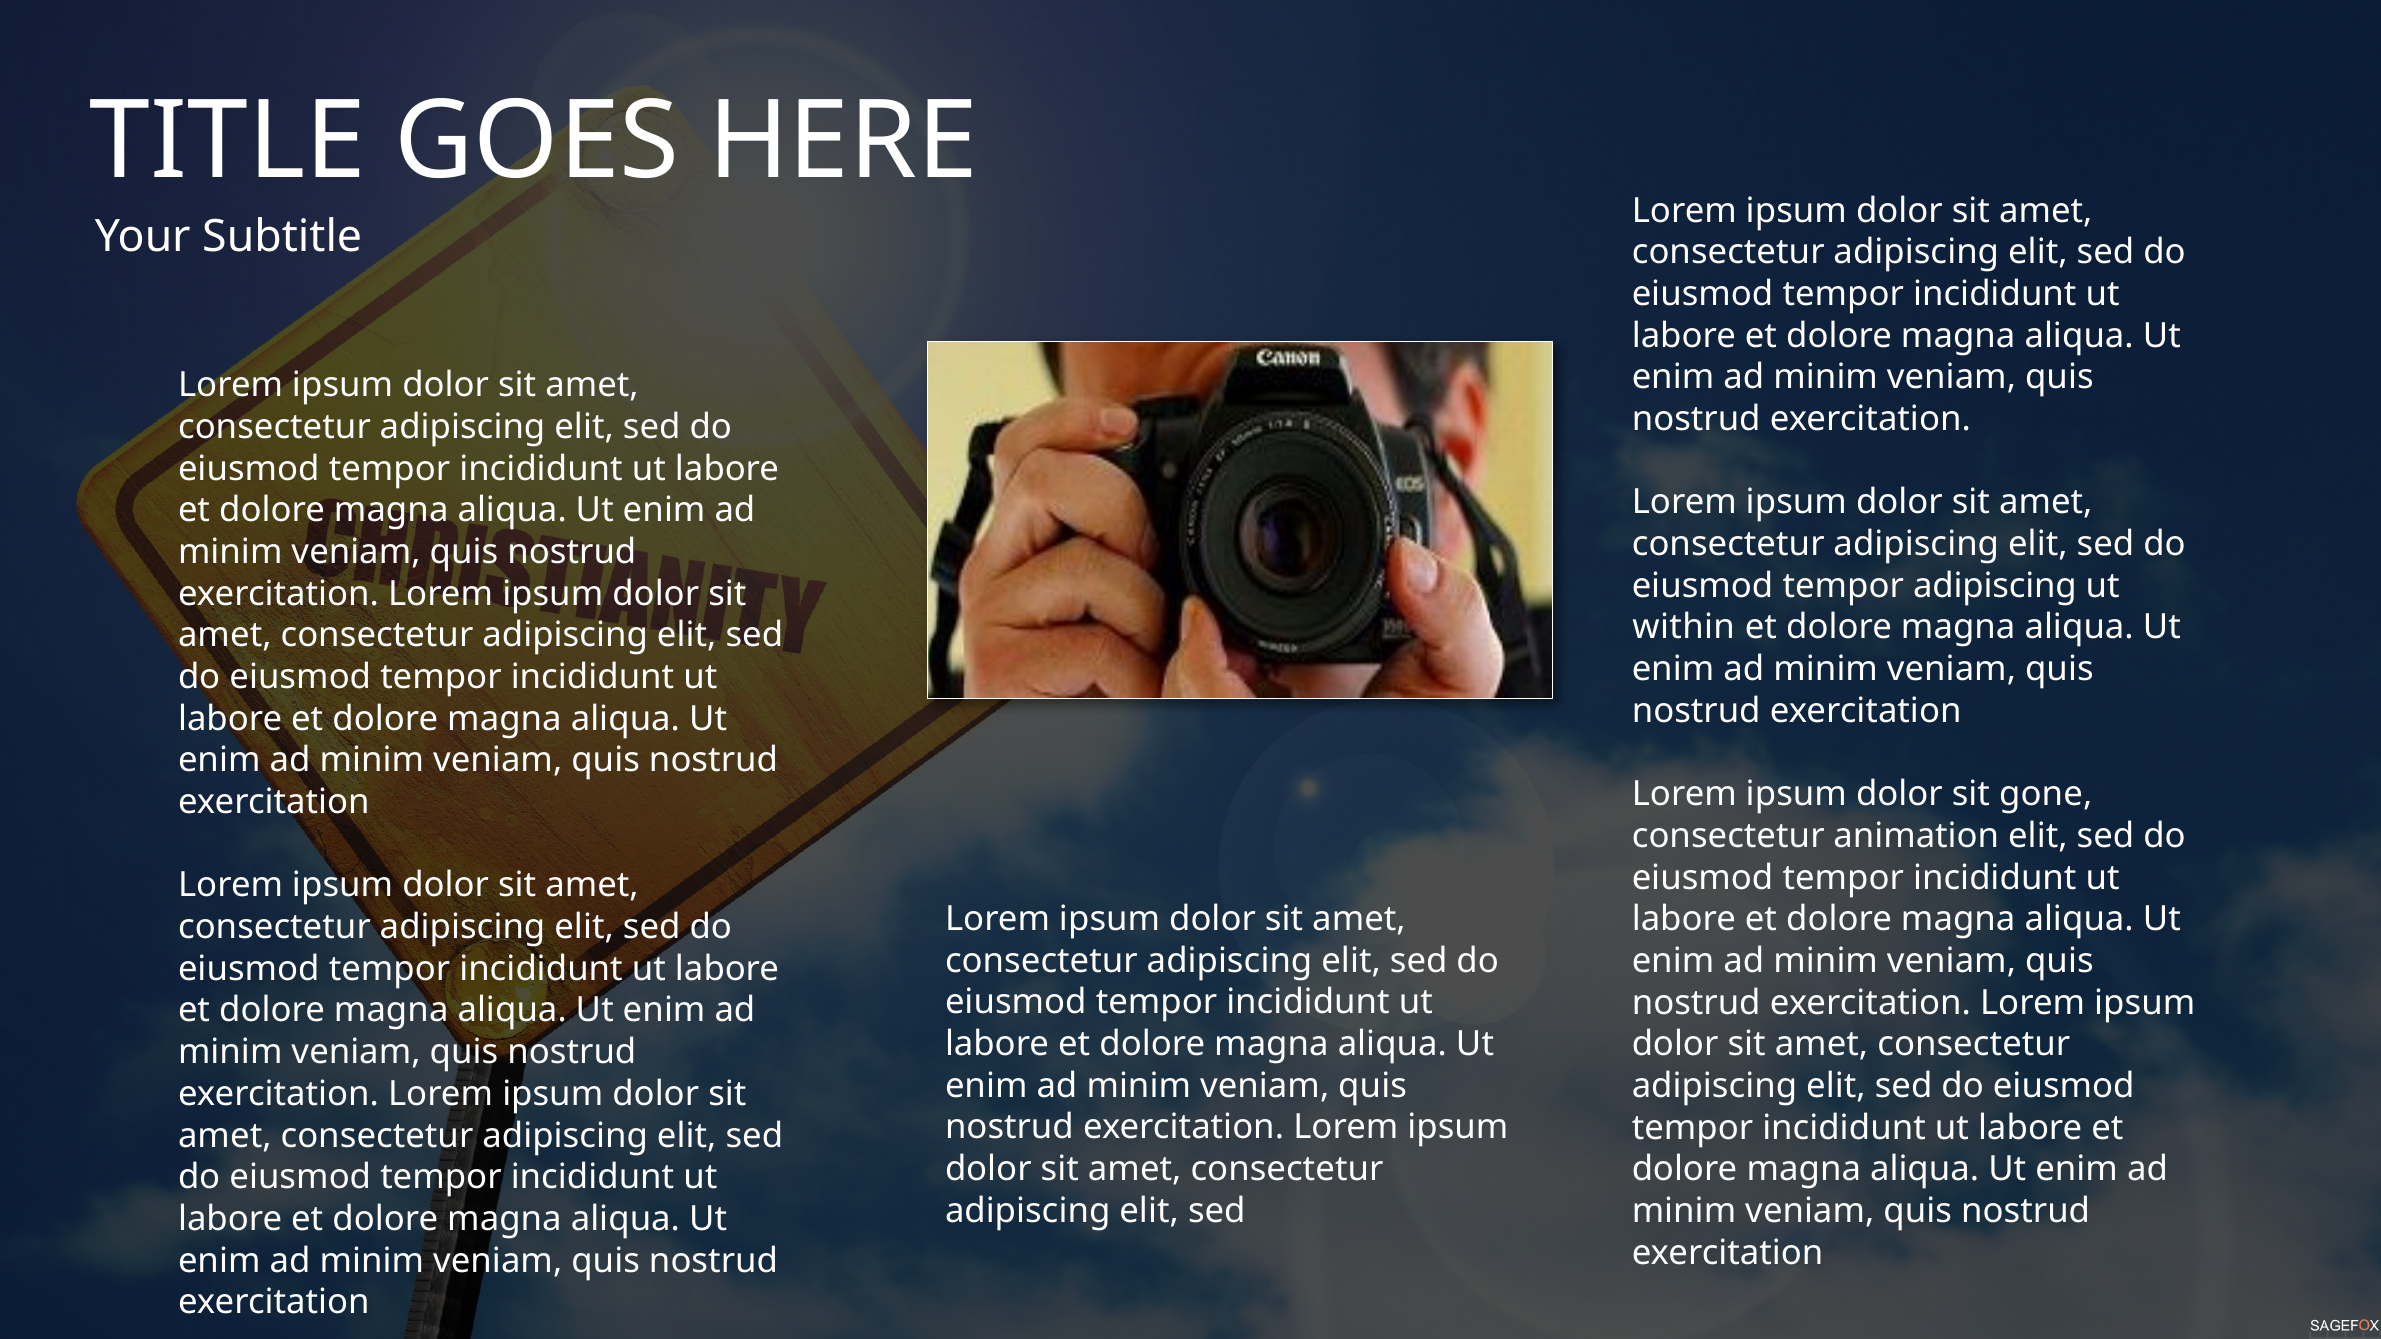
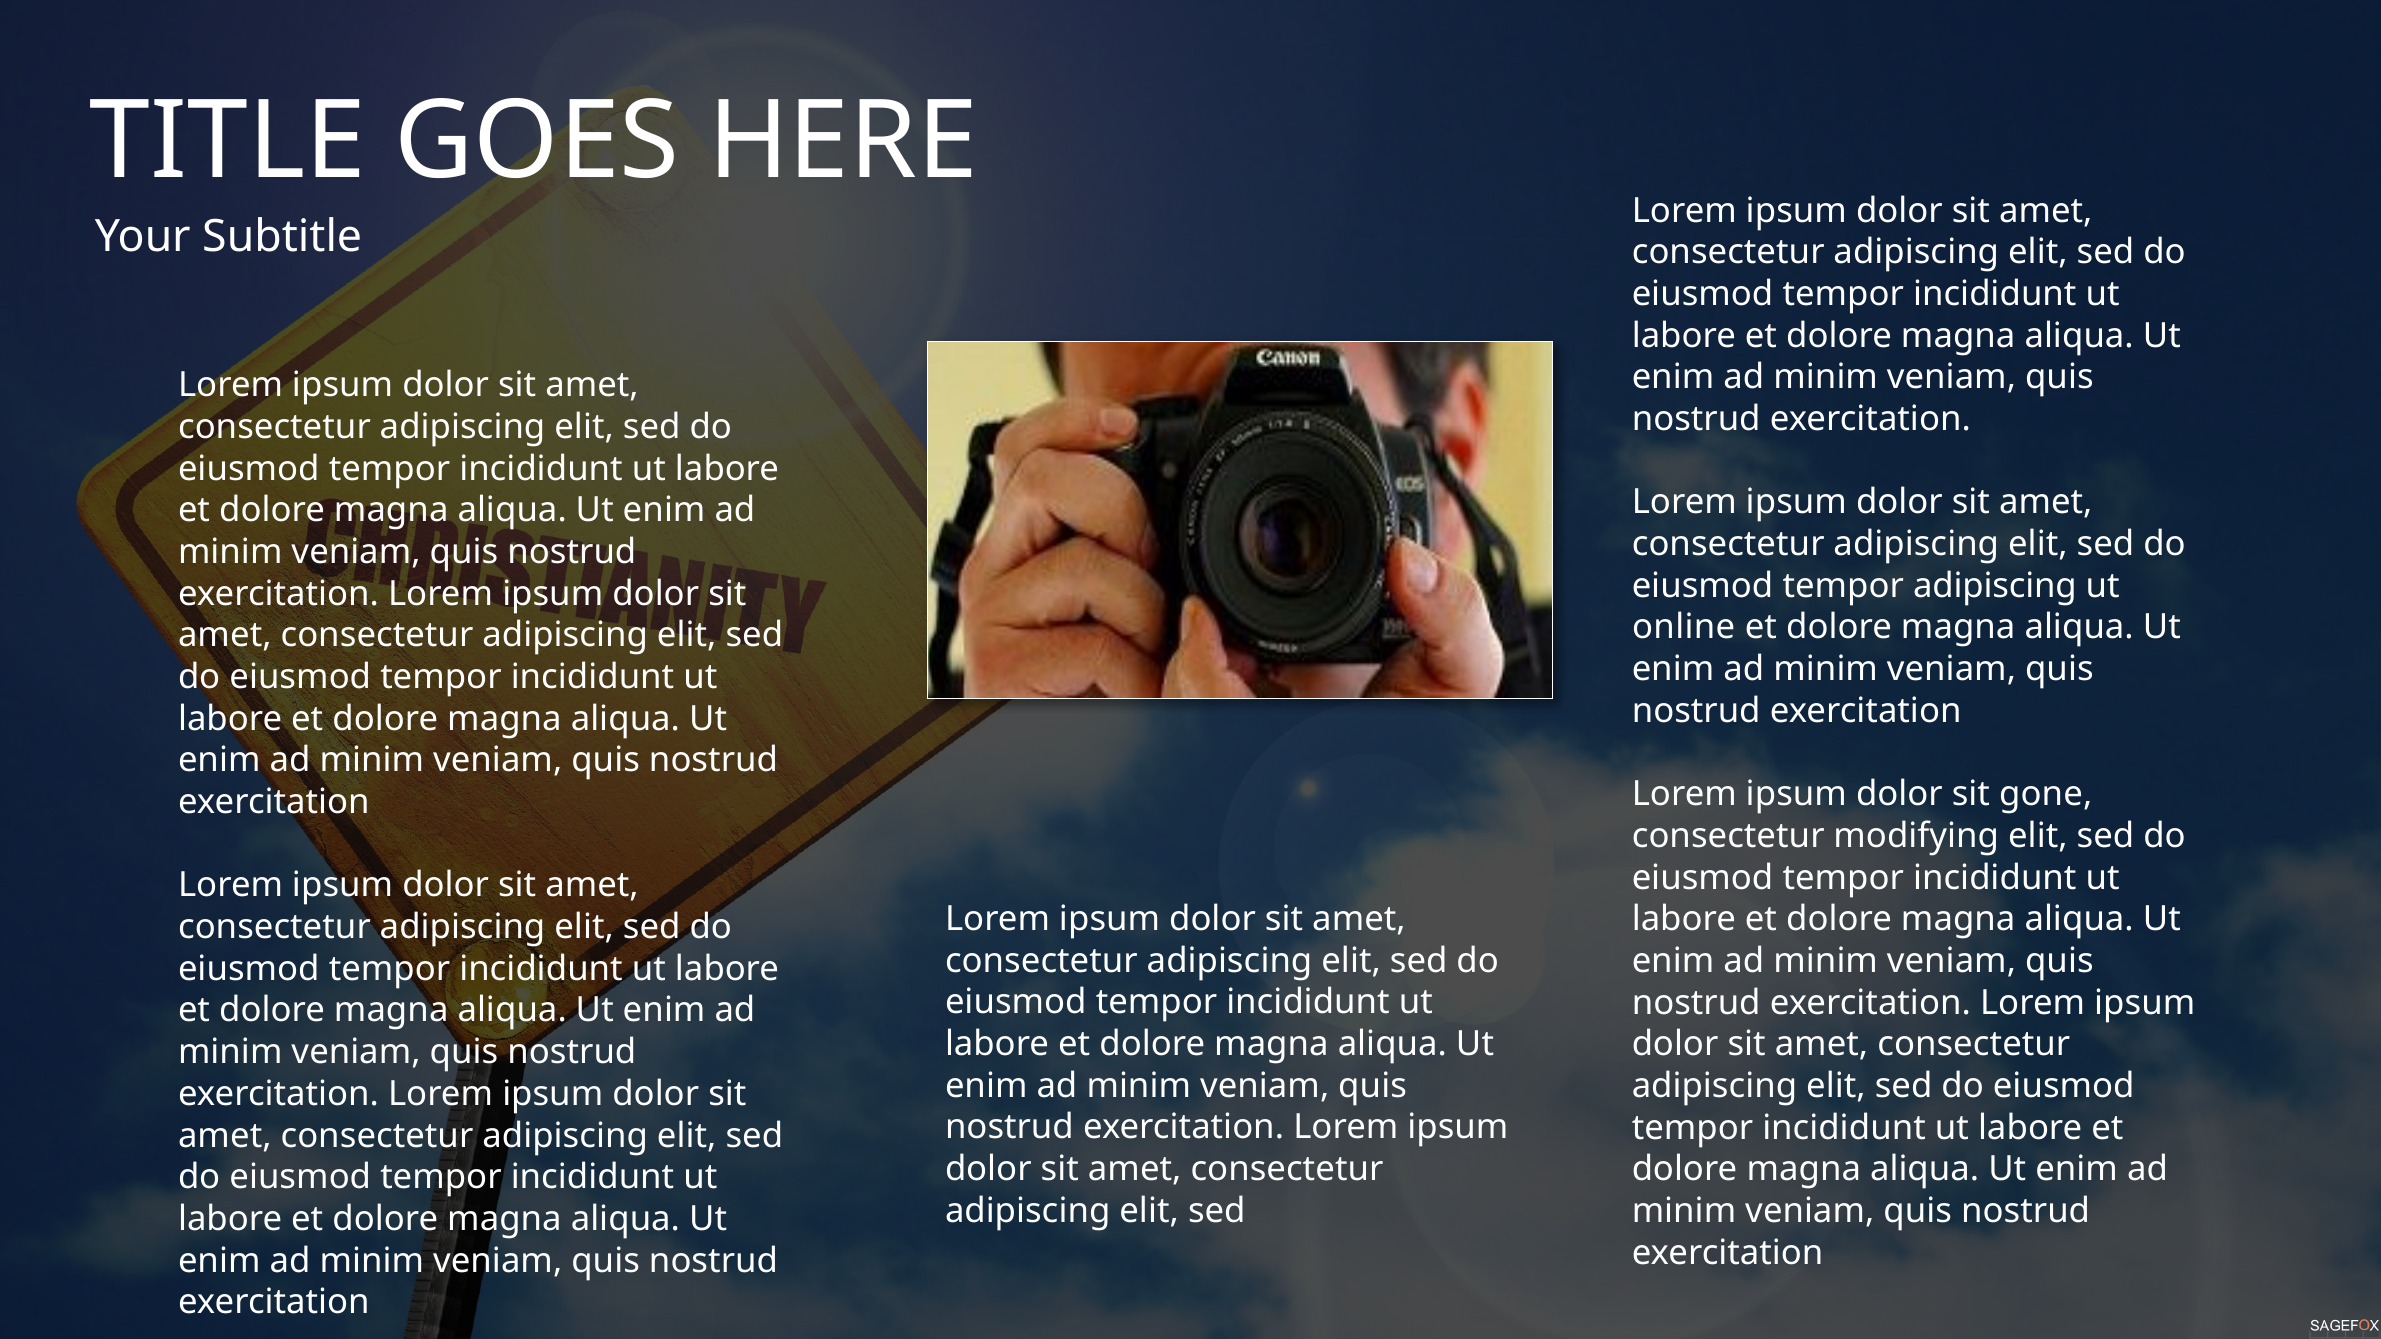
within: within -> online (1684, 628)
animation: animation -> modifying (1916, 836)
